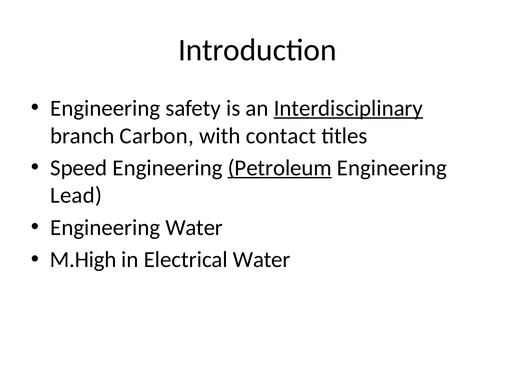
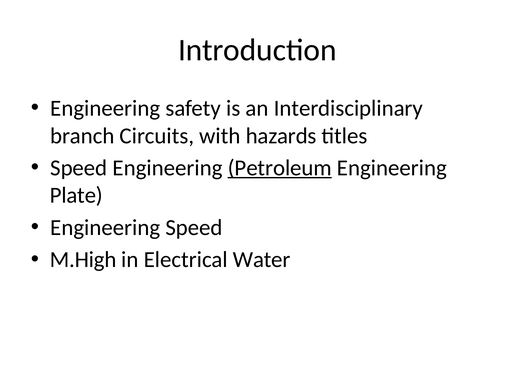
Interdisciplinary underline: present -> none (348, 108)
Carbon: Carbon -> Circuits (157, 136)
contact: contact -> hazards (281, 136)
Lead: Lead -> Plate (76, 195)
Engineering Water: Water -> Speed (194, 227)
